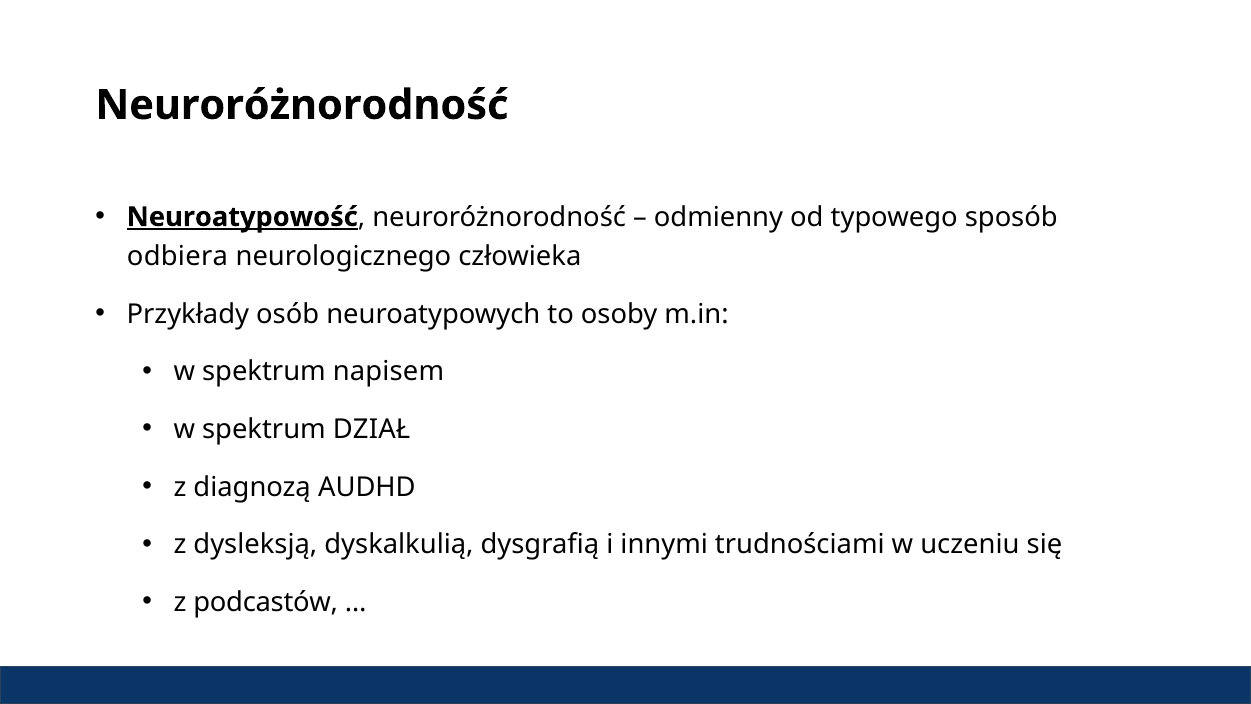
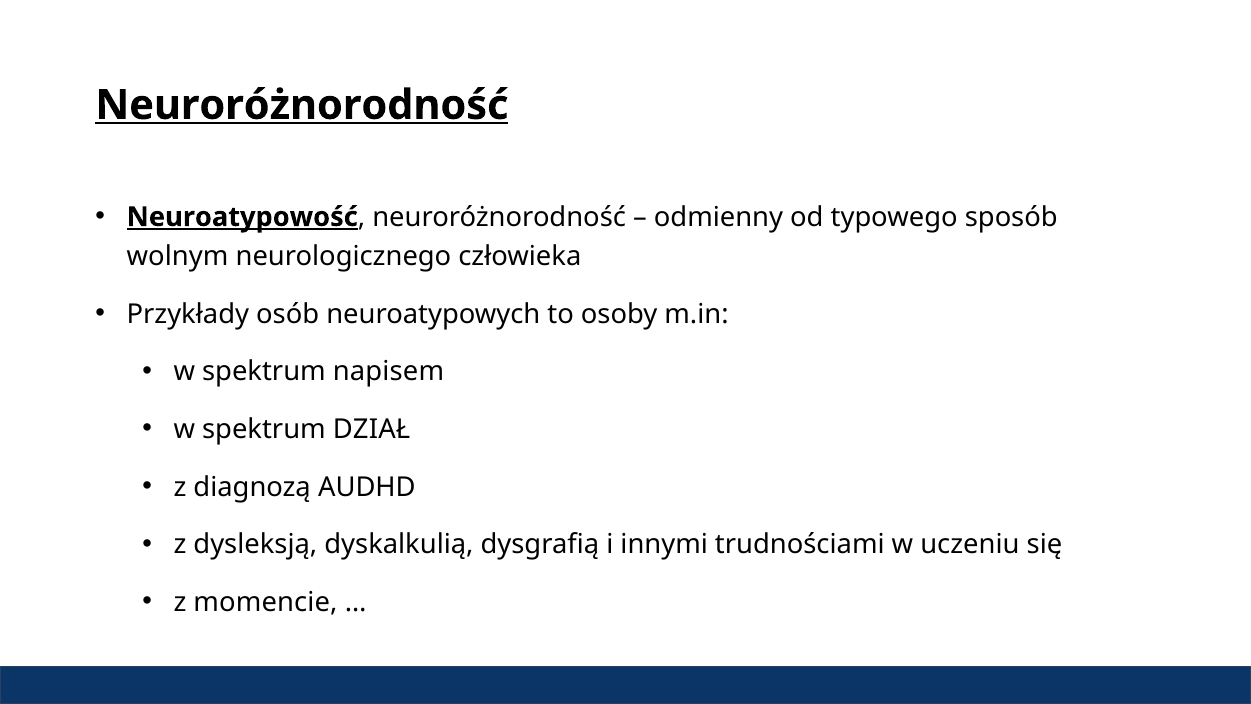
Neuroróżnorodność underline: none -> present (302, 105)
odbiera: odbiera -> wolnym (178, 256)
podcastów: podcastów -> momencie (266, 602)
